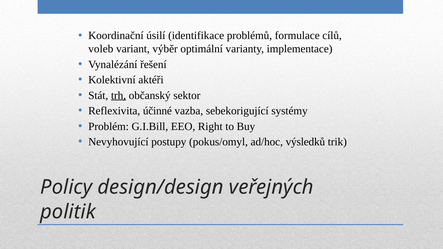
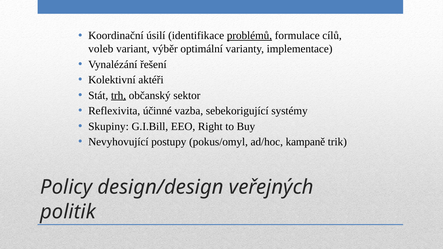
problémů underline: none -> present (249, 36)
Problém: Problém -> Skupiny (109, 126)
výsledků: výsledků -> kampaně (305, 142)
